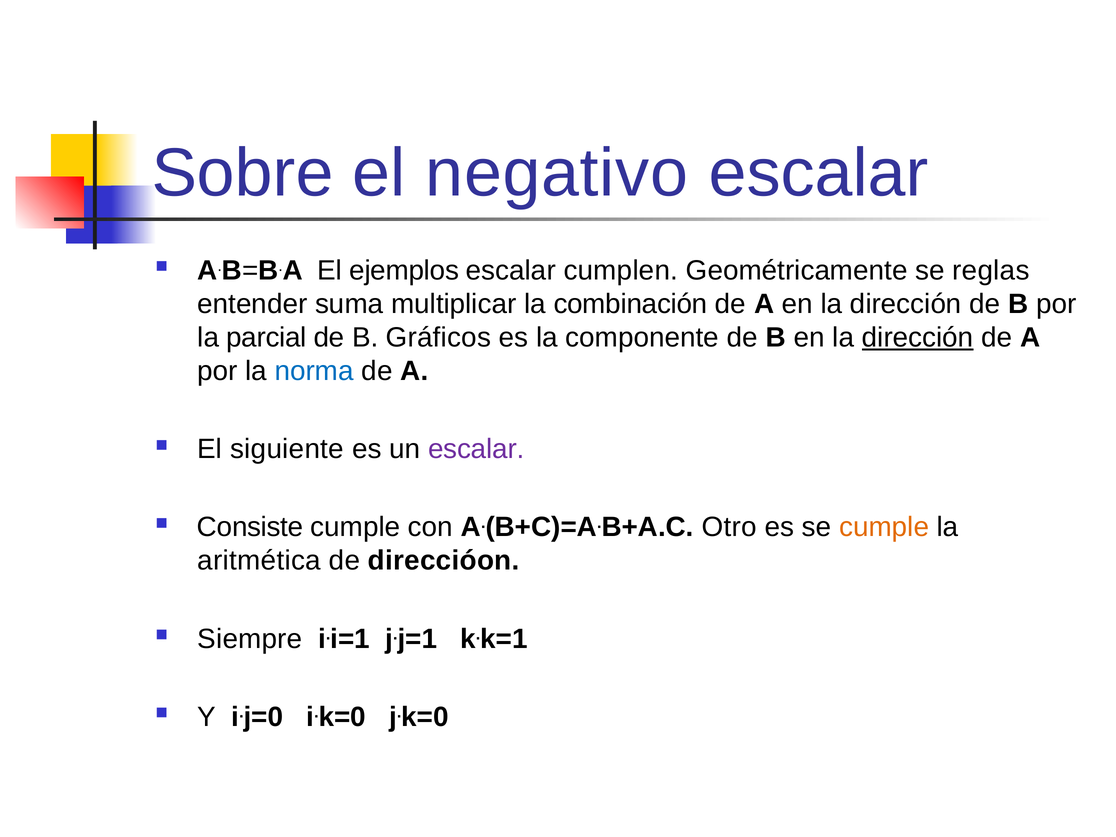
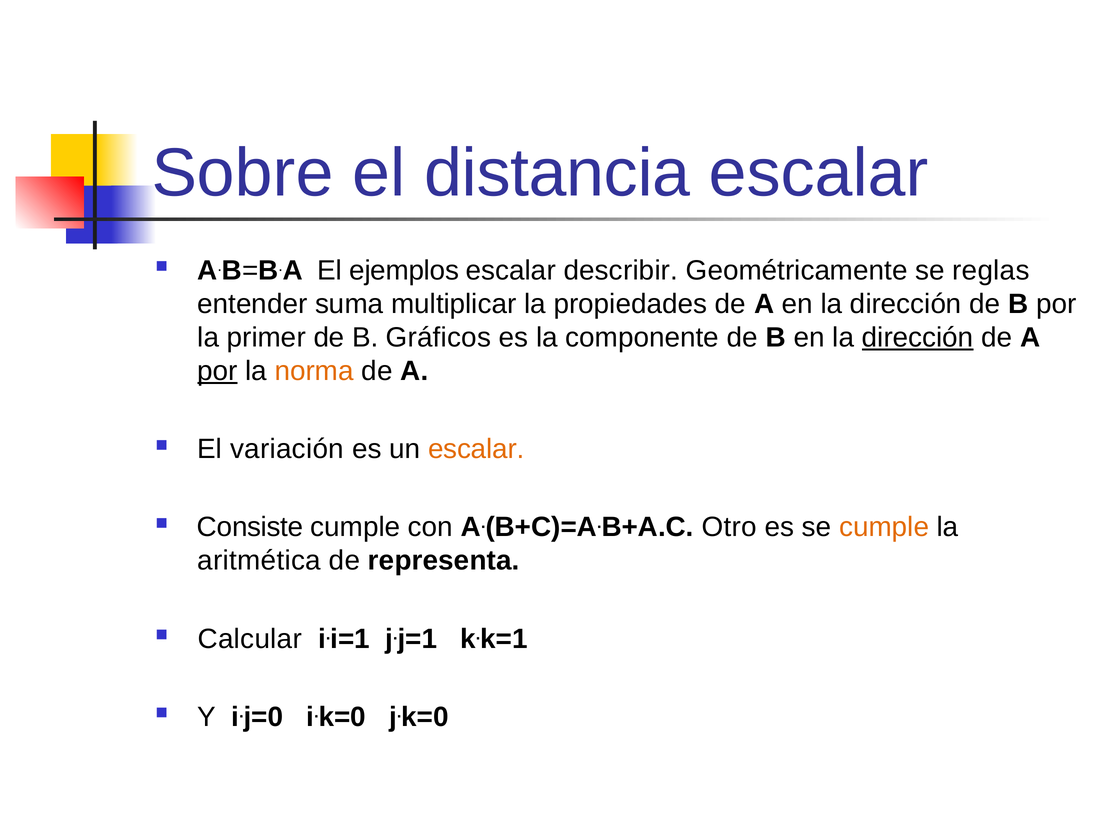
negativo: negativo -> distancia (557, 173)
cumplen: cumplen -> describir (621, 271)
combinación: combinación -> propiedades (630, 304)
parcial: parcial -> primer (266, 338)
por underline: none -> present (217, 371)
norma colour: blue -> orange (314, 371)
siguiente: siguiente -> variación (287, 449)
escalar colour: purple -> orange (476, 449)
direccióon: direccióon -> representa (444, 561)
Siempre: Siempre -> Calcular (250, 639)
